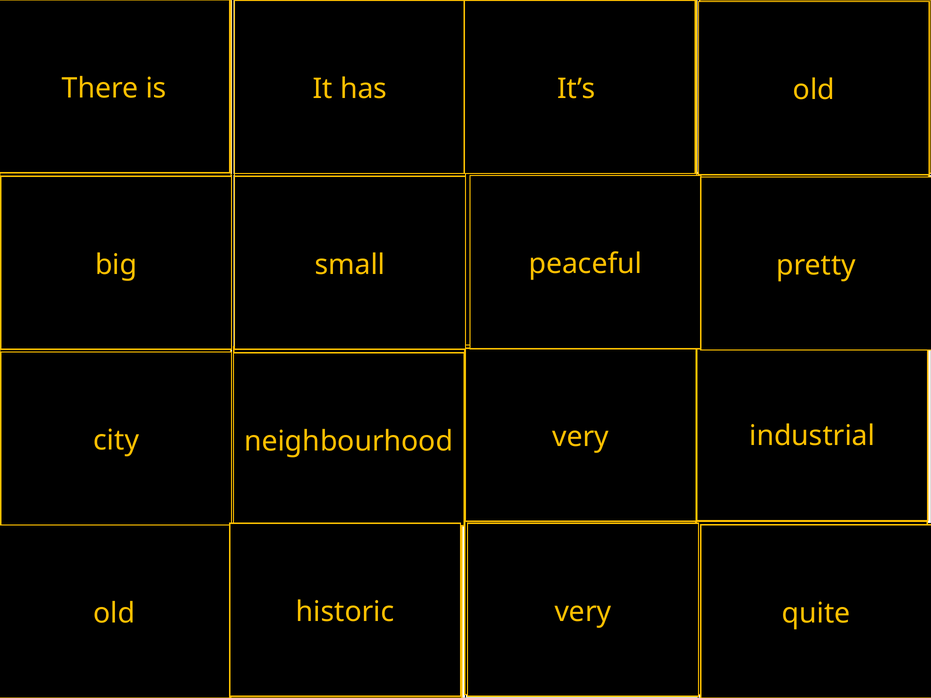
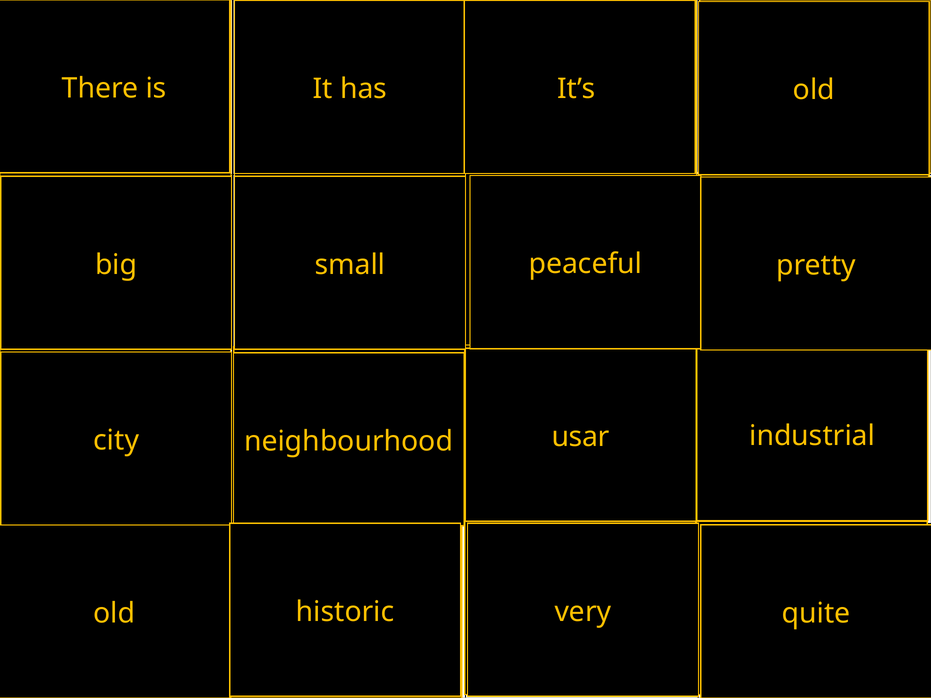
very: very -> usar (581, 437)
